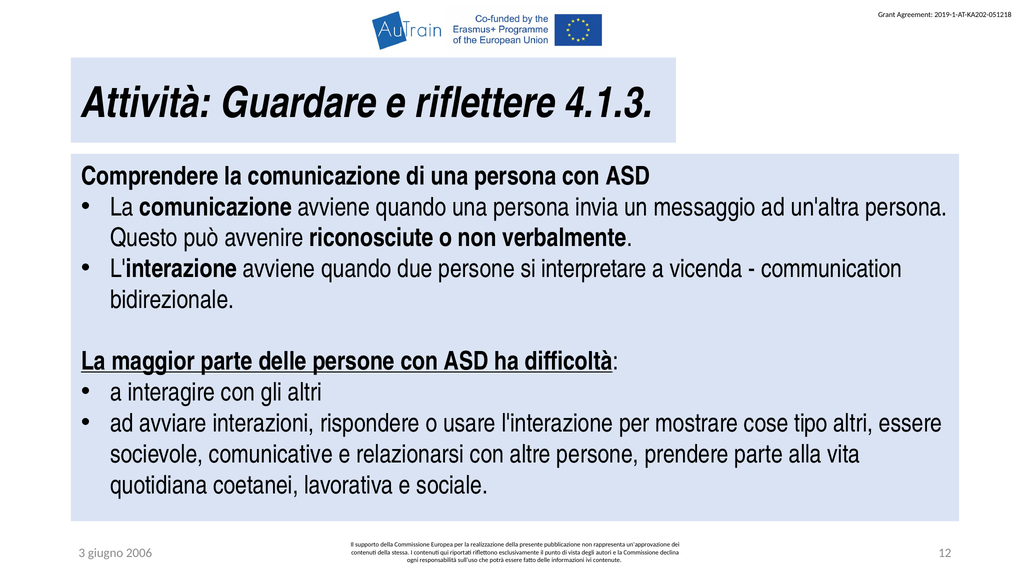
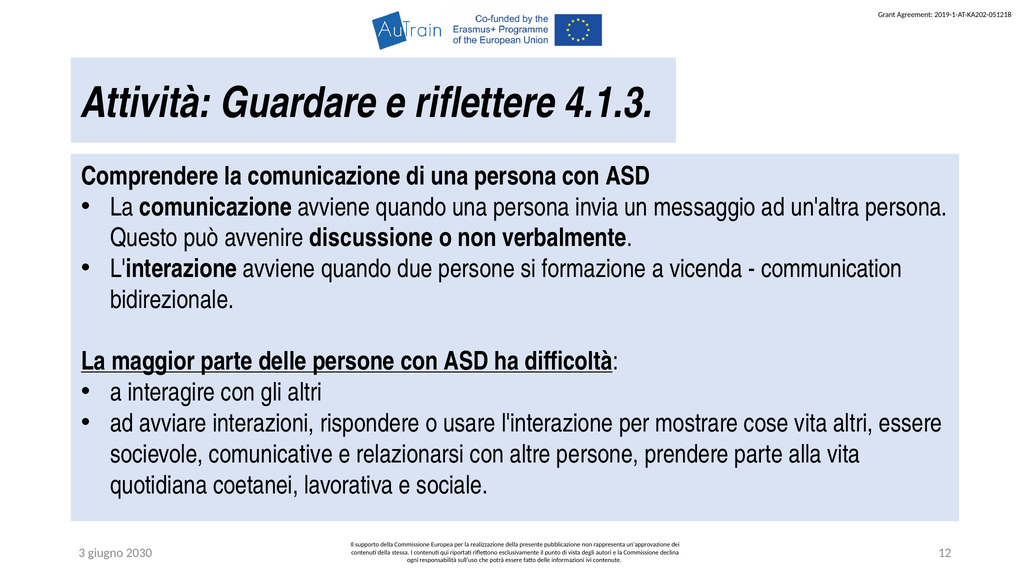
riconosciute: riconosciute -> discussione (371, 238)
interpretare: interpretare -> formazione (594, 269)
cose tipo: tipo -> vita (811, 424)
2006: 2006 -> 2030 (139, 553)
